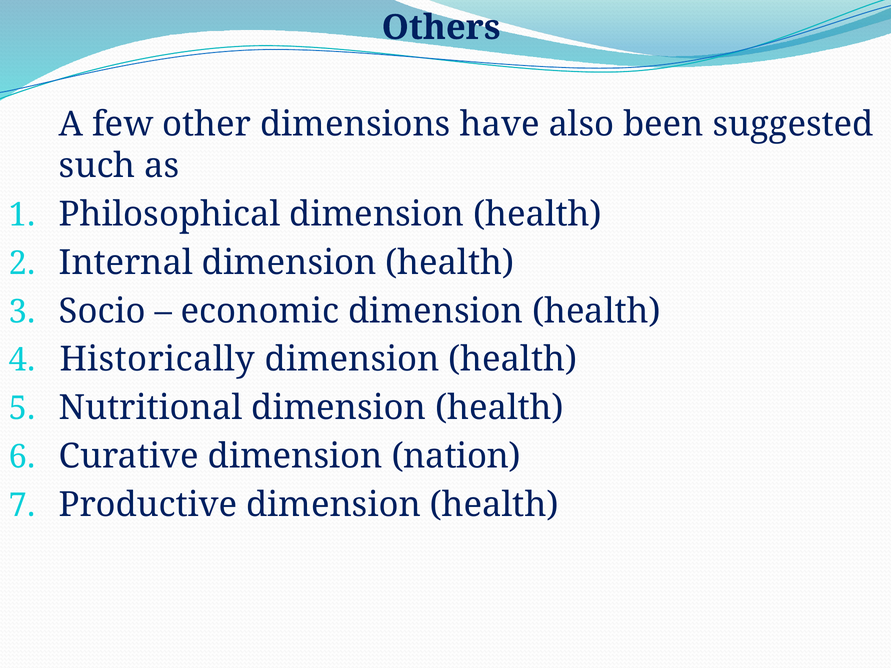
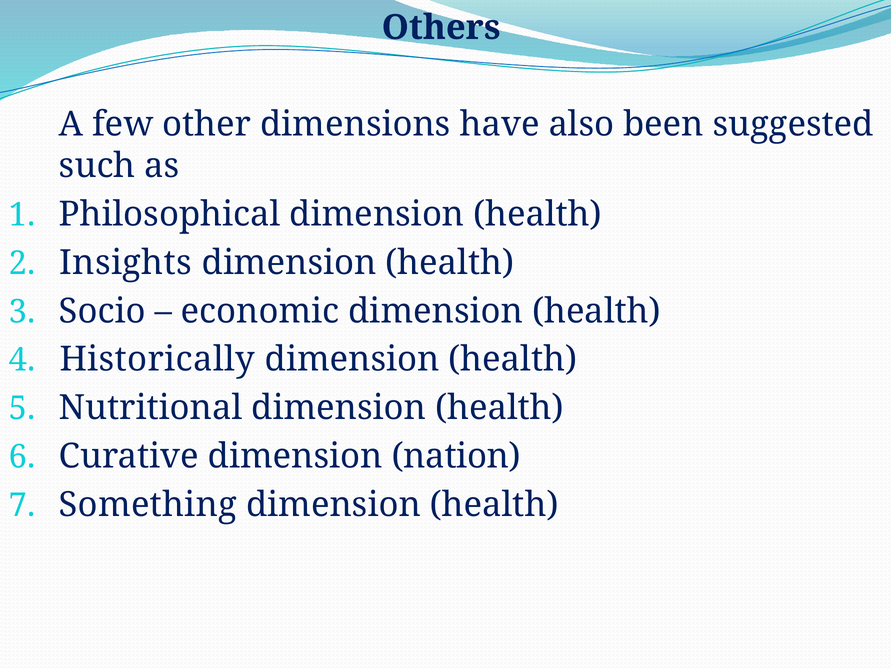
Internal: Internal -> Insights (126, 263)
Productive: Productive -> Something (148, 505)
